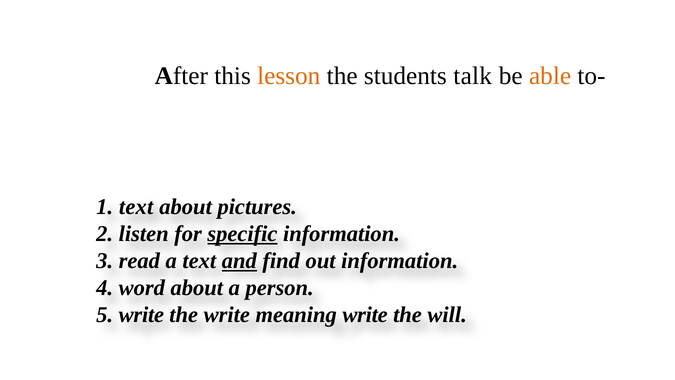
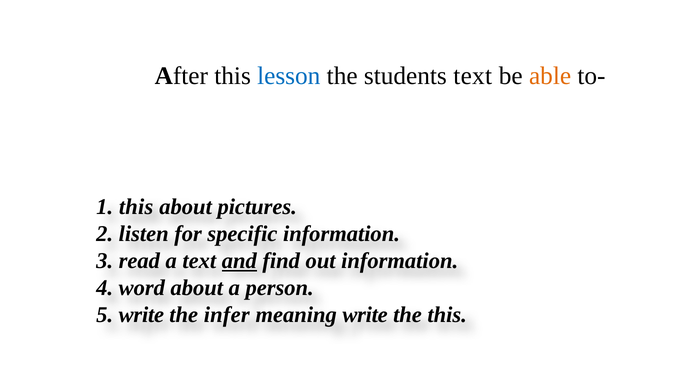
lesson colour: orange -> blue (289, 76)
students talk: talk -> text (473, 76)
1 text: text -> this (136, 207)
specific underline: present -> none (242, 234)
the write: write -> infer (227, 315)
the will: will -> this (447, 315)
